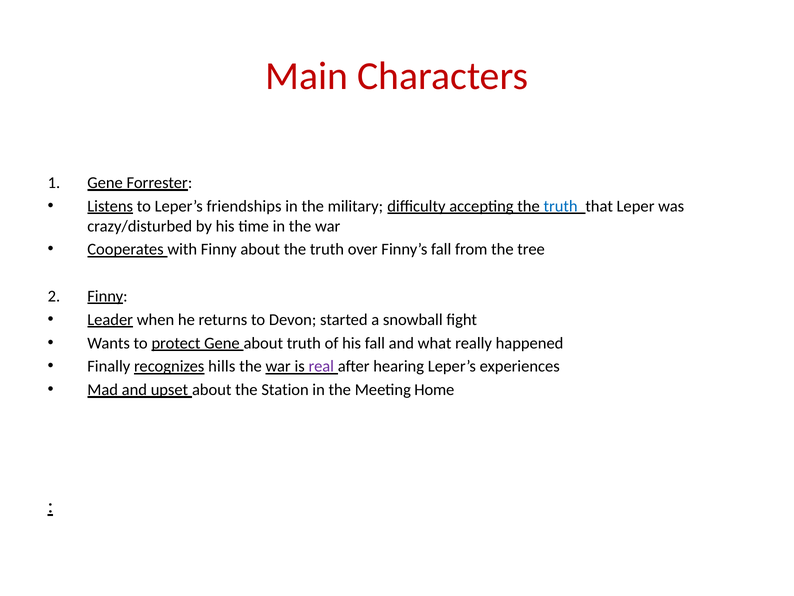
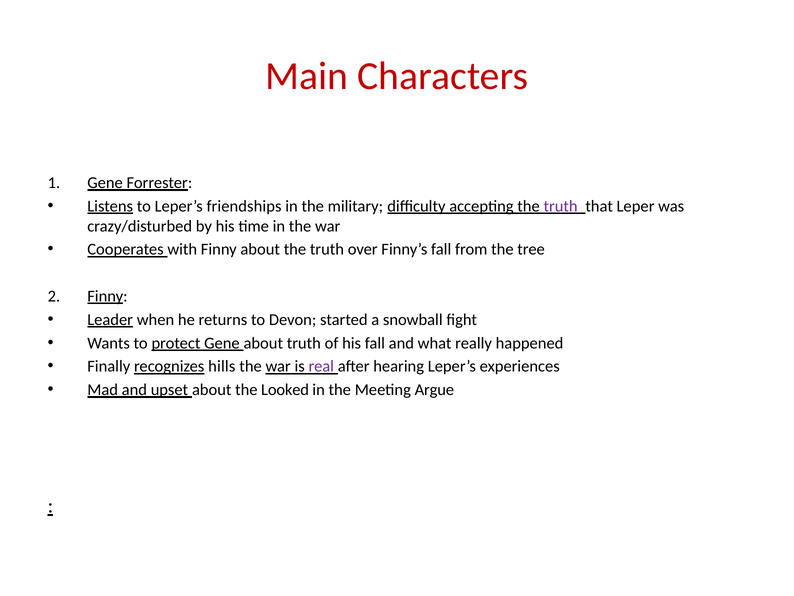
truth colour: blue -> purple (561, 206)
Station: Station -> Looked (285, 390)
Home: Home -> Argue (434, 390)
